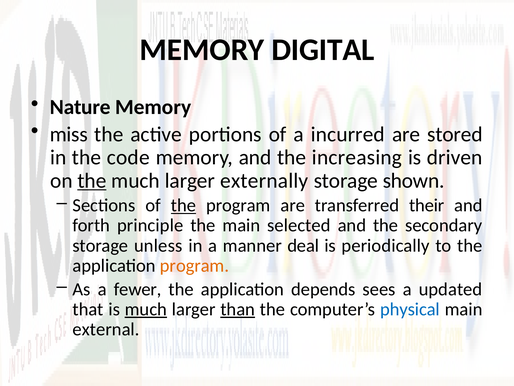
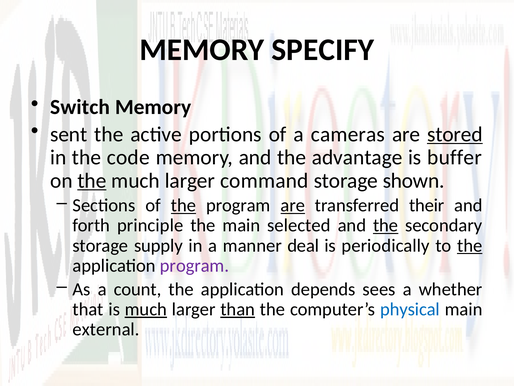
DIGITAL: DIGITAL -> SPECIFY (323, 50)
Nature: Nature -> Switch (80, 107)
miss: miss -> sent (69, 134)
incurred: incurred -> cameras (348, 134)
stored underline: none -> present (455, 134)
increasing: increasing -> advantage (357, 157)
driven: driven -> buffer (455, 157)
externally: externally -> command (264, 180)
are underline: none -> present (293, 205)
the underline: none -> present (386, 225)
unless: unless -> supply (158, 245)
the underline: none -> present (470, 245)
program colour: orange -> purple (194, 265)
fewer: fewer -> count (138, 289)
updated: updated -> whether (451, 289)
